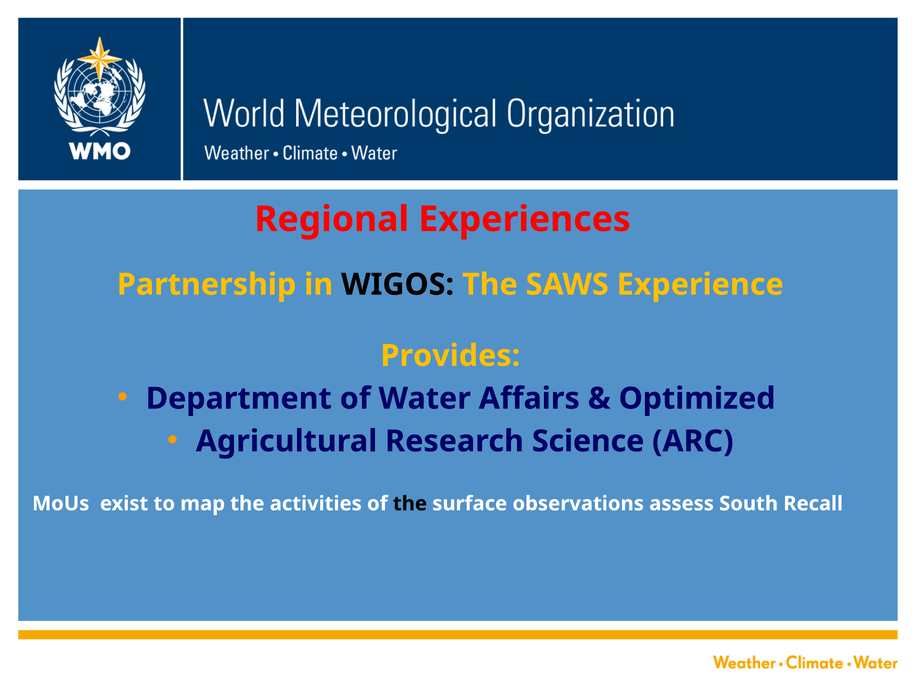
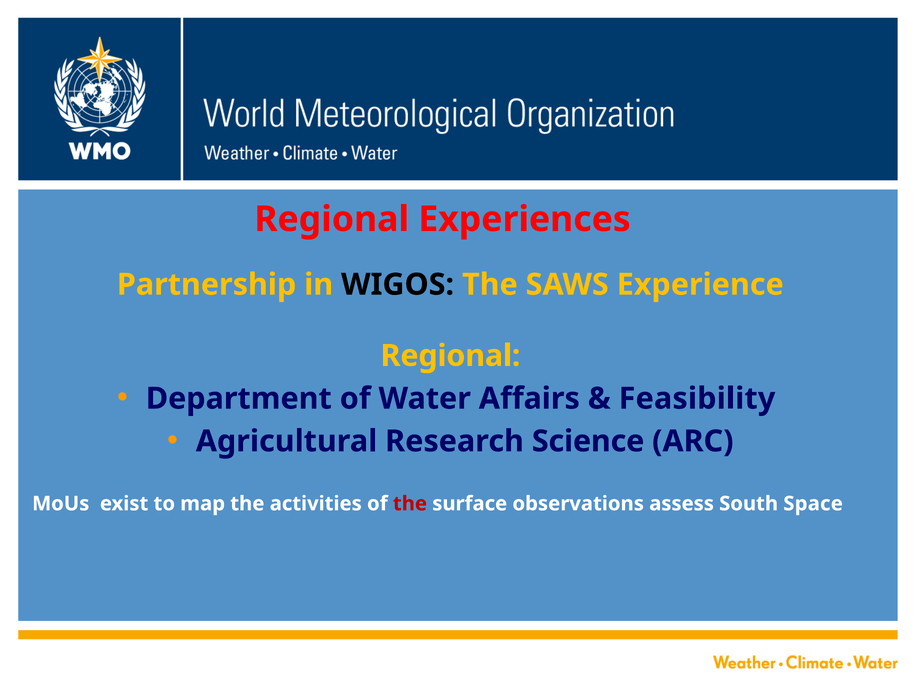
Provides: Provides -> Regional (450, 356)
Optimized: Optimized -> Feasibility (697, 399)
the colour: black -> red (410, 504)
Recall: Recall -> Space (813, 504)
